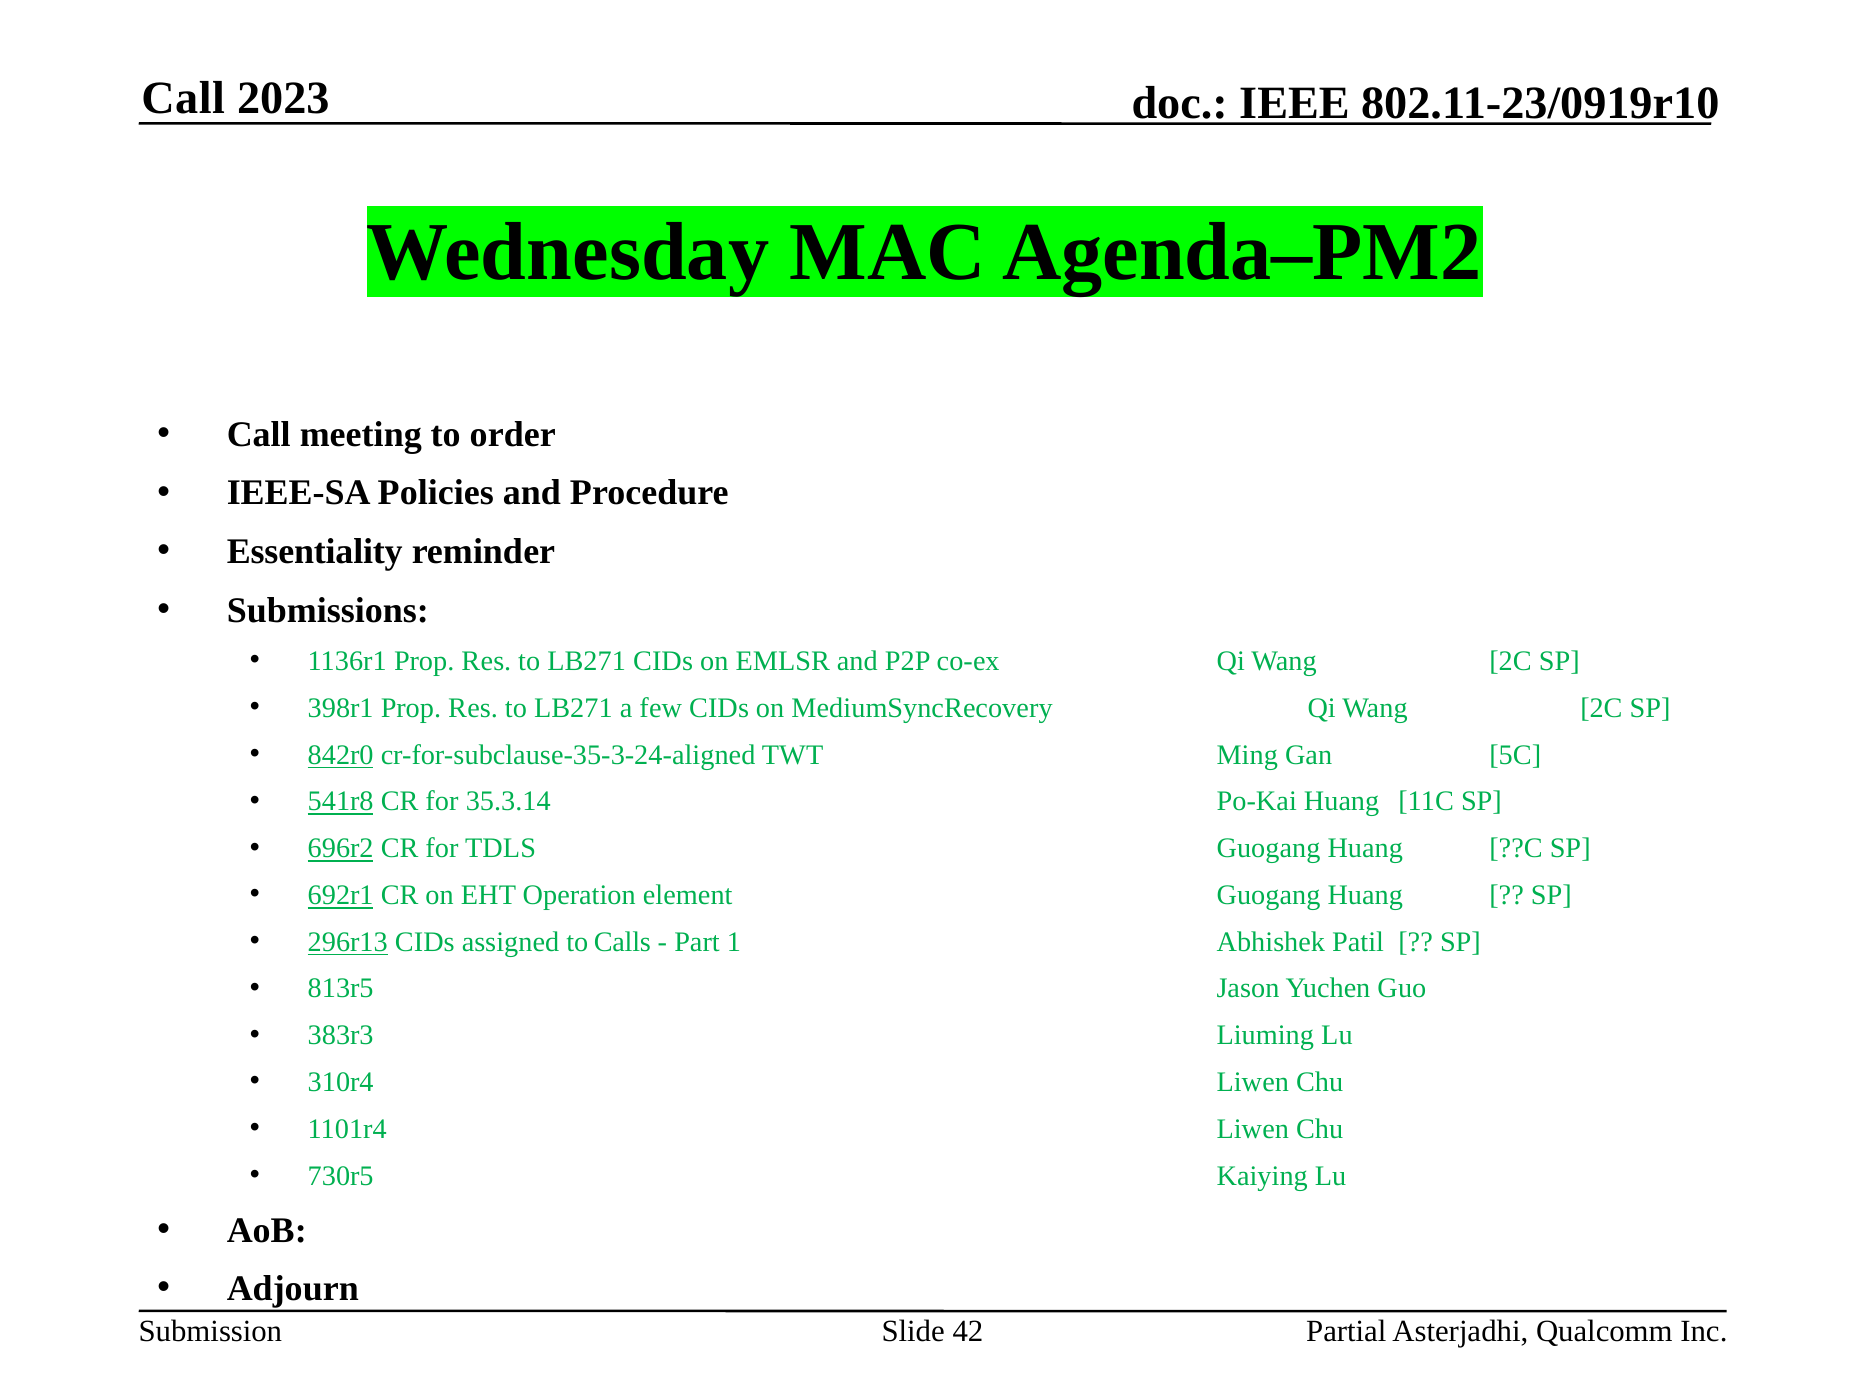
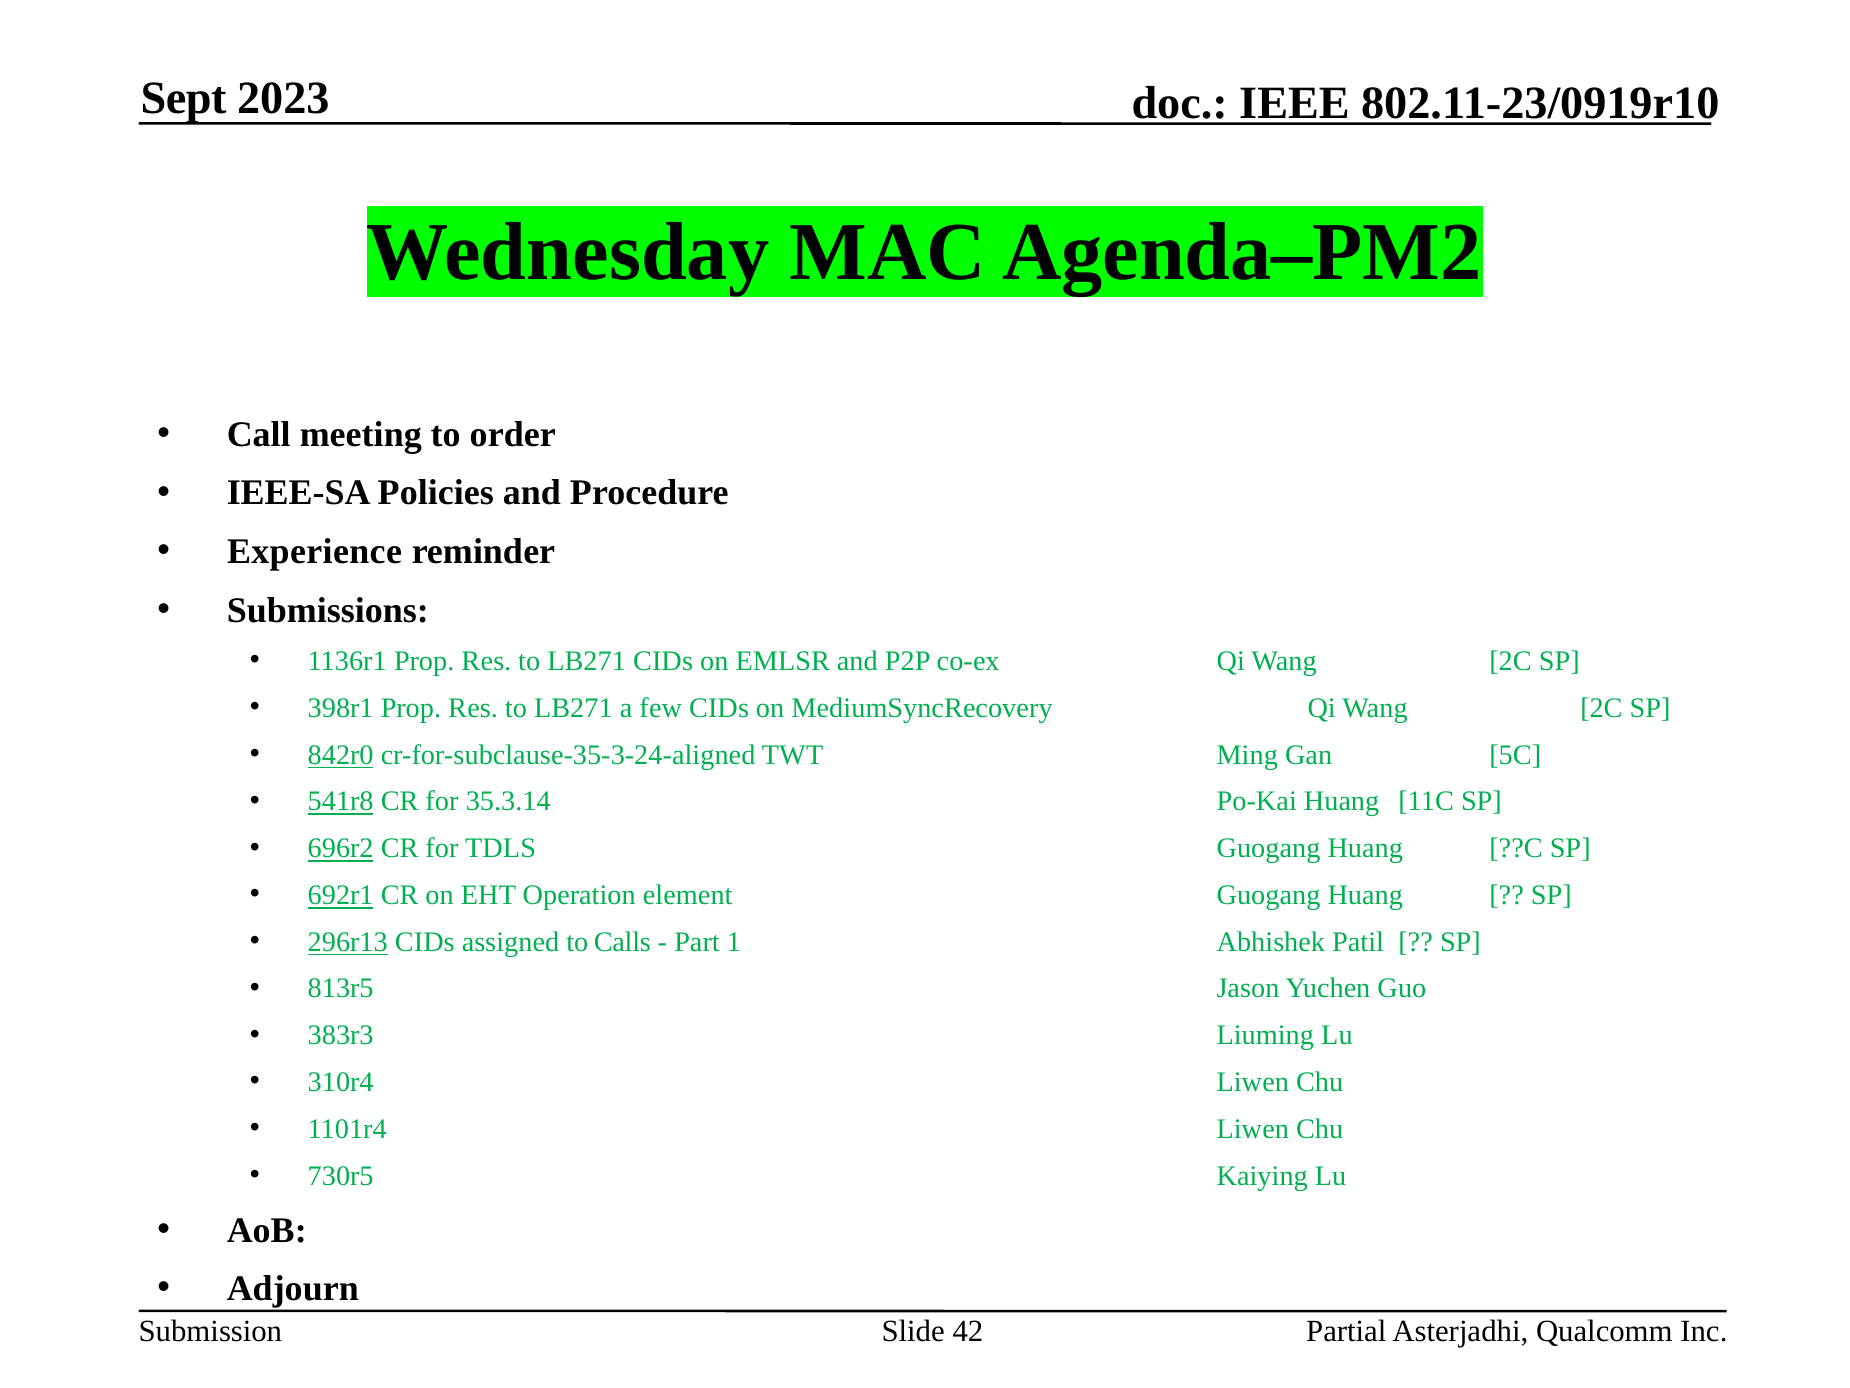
Call: Call -> Sept (184, 98)
Essentiality: Essentiality -> Experience (315, 552)
